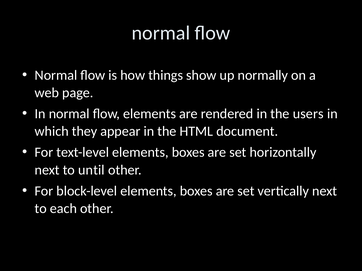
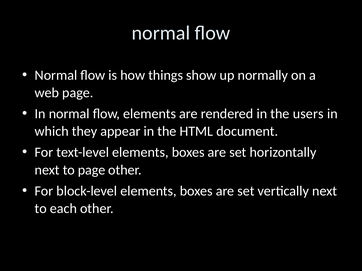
to until: until -> page (92, 170)
